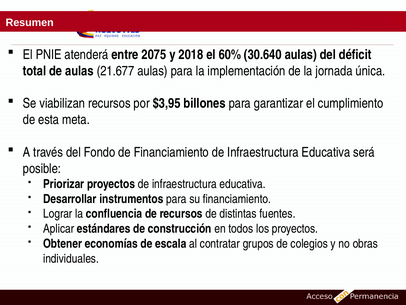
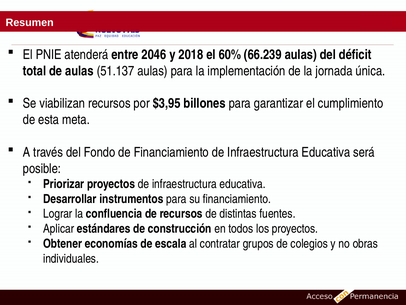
2075: 2075 -> 2046 (154, 55)
30.640: 30.640 -> 66.239 (263, 55)
21.677: 21.677 -> 51.137 (115, 71)
